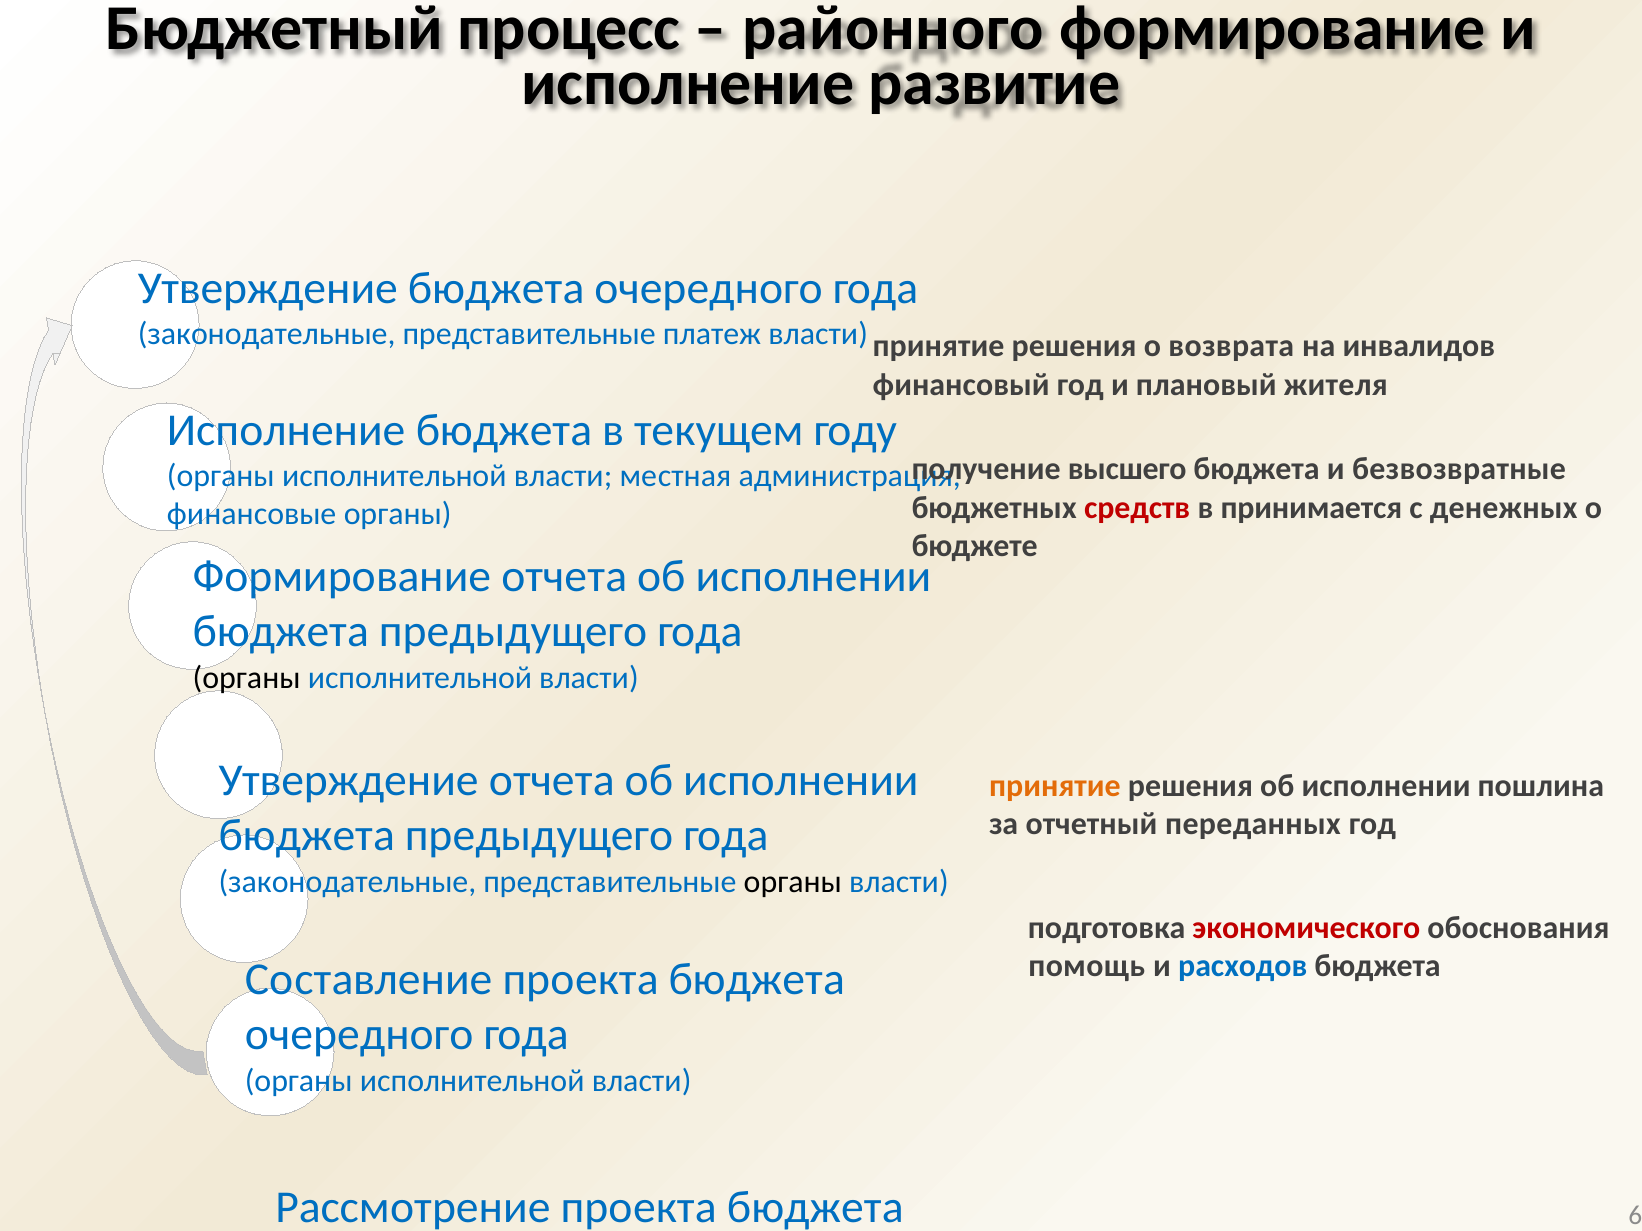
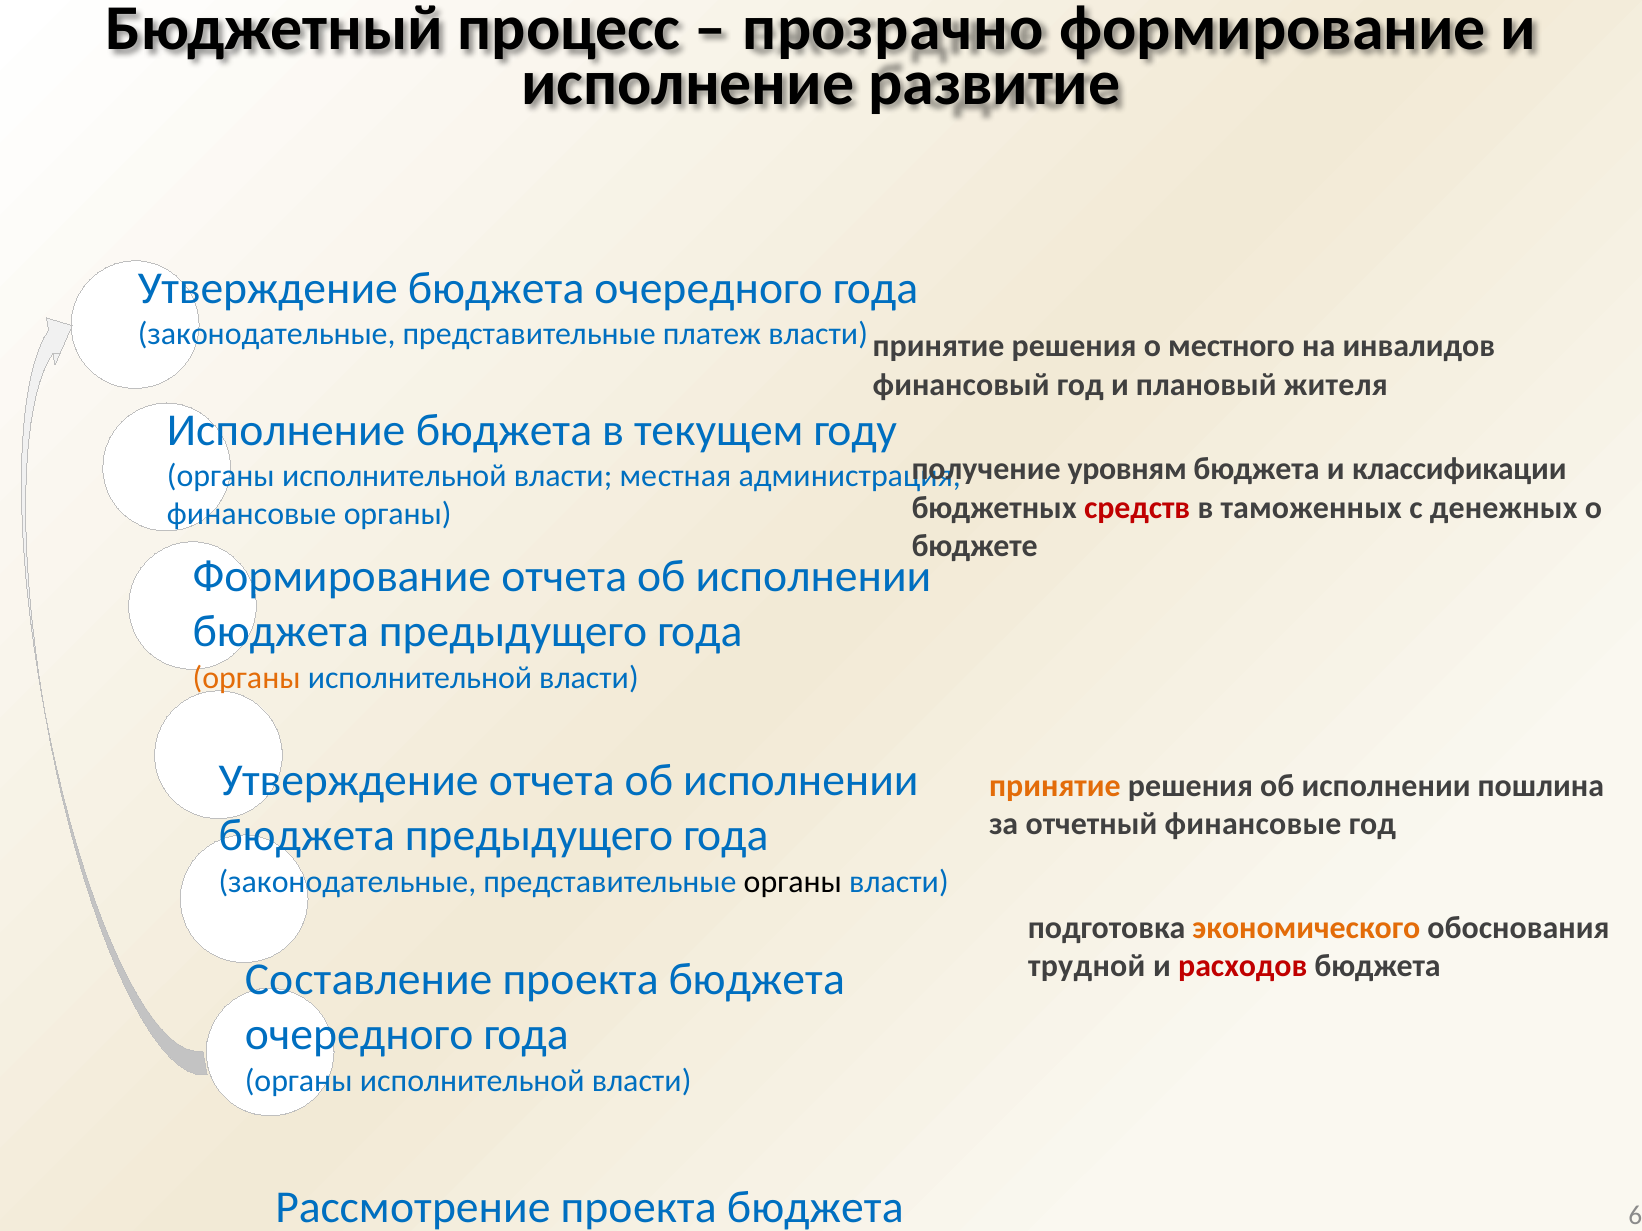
районного: районного -> прозрачно (893, 29)
возврата: возврата -> местного (1231, 347)
высшего: высшего -> уровням (1127, 470)
безвозвратные: безвозвратные -> классификации (1459, 470)
принимается: принимается -> таможенных (1311, 508)
органы colour: black -> orange (247, 678)
отчетный переданных: переданных -> финансовые (1253, 825)
экономического colour: red -> orange (1306, 928)
помощь: помощь -> трудной (1087, 967)
расходов colour: blue -> red (1243, 967)
